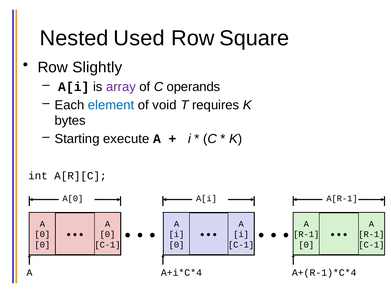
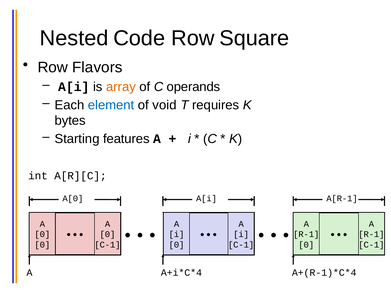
Used: Used -> Code (139, 38)
Slightly: Slightly -> Flavors (97, 67)
array colour: purple -> orange (121, 87)
execute: execute -> features (126, 139)
